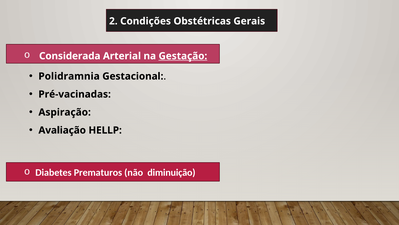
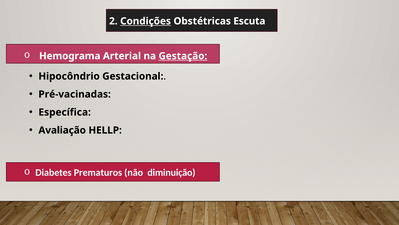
Condições underline: none -> present (146, 21)
Gerais: Gerais -> Escuta (249, 21)
Considerada: Considerada -> Hemograma (70, 56)
Polidramnia: Polidramnia -> Hipocôndrio (69, 76)
Aspiração: Aspiração -> Específica (65, 112)
